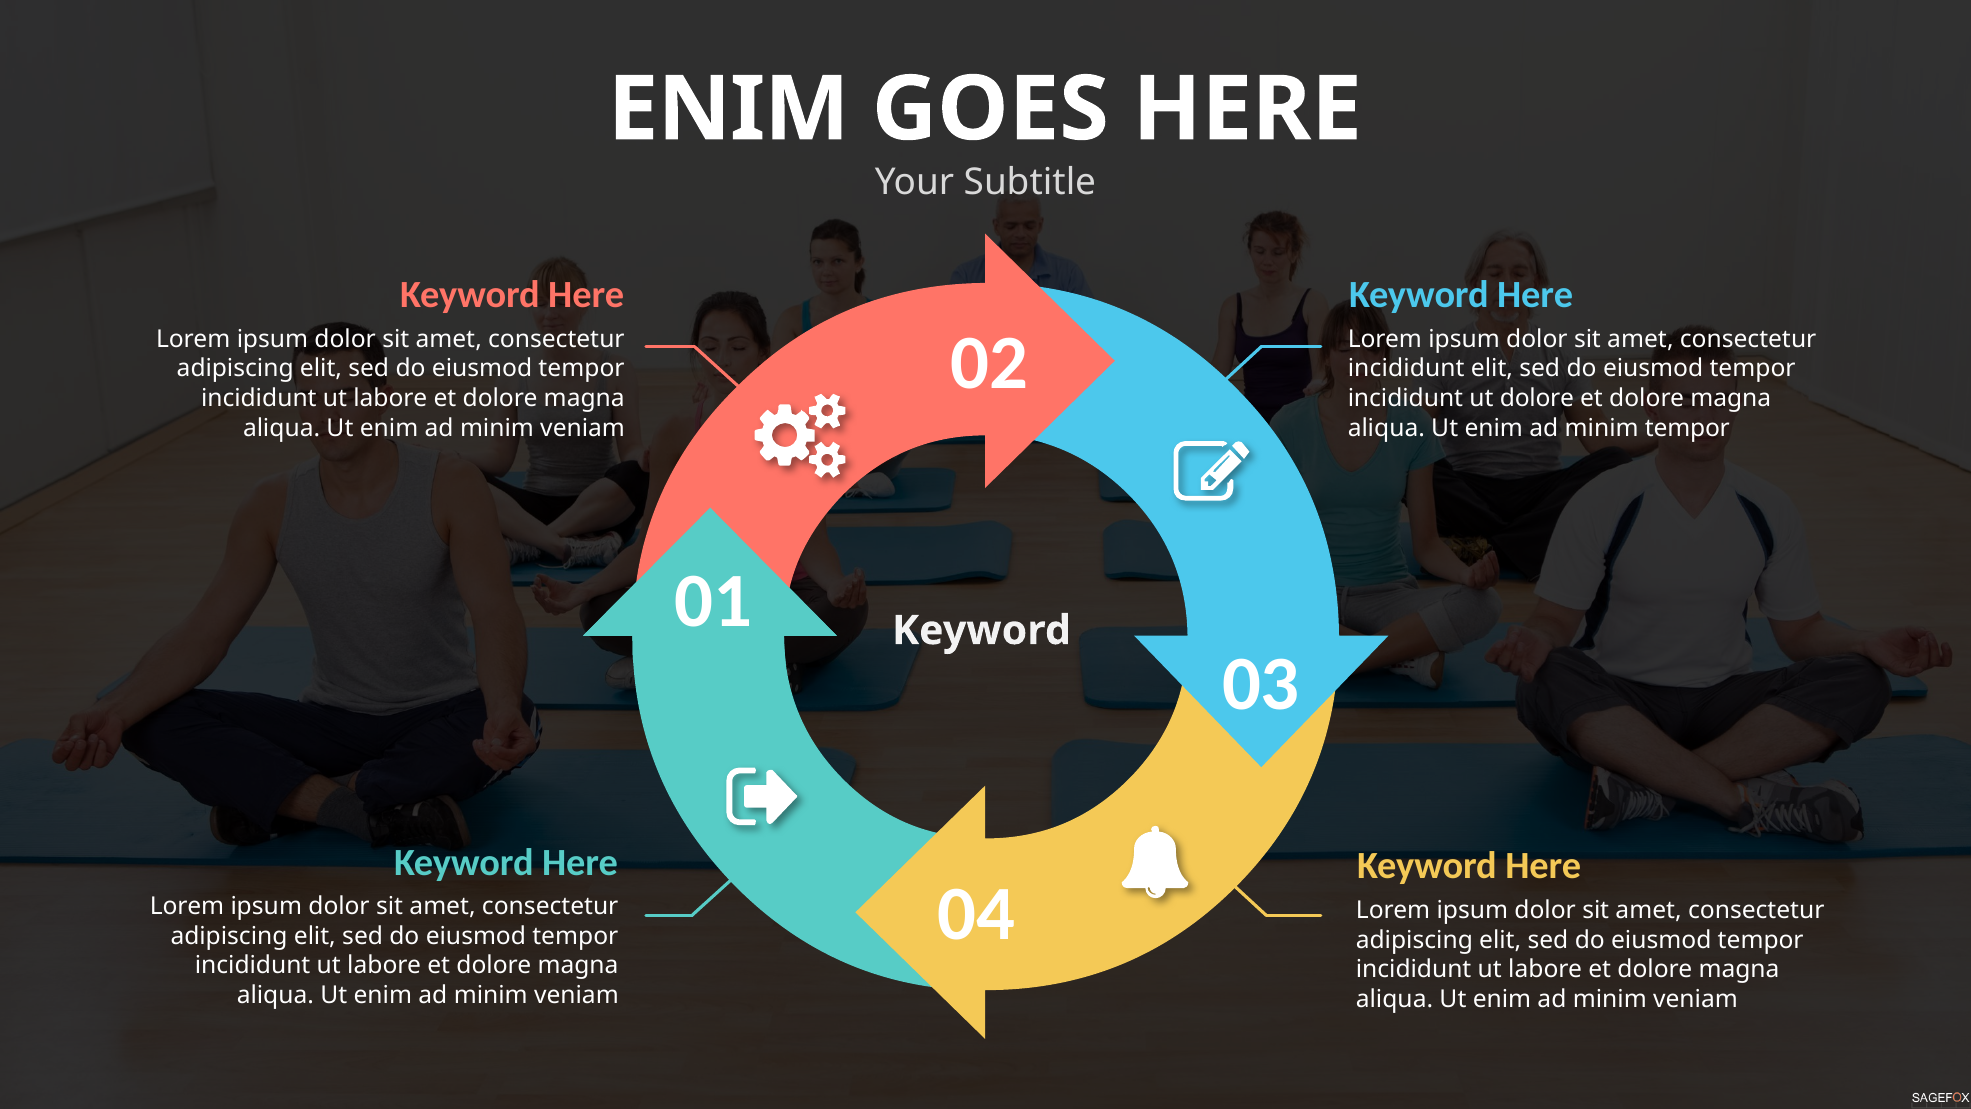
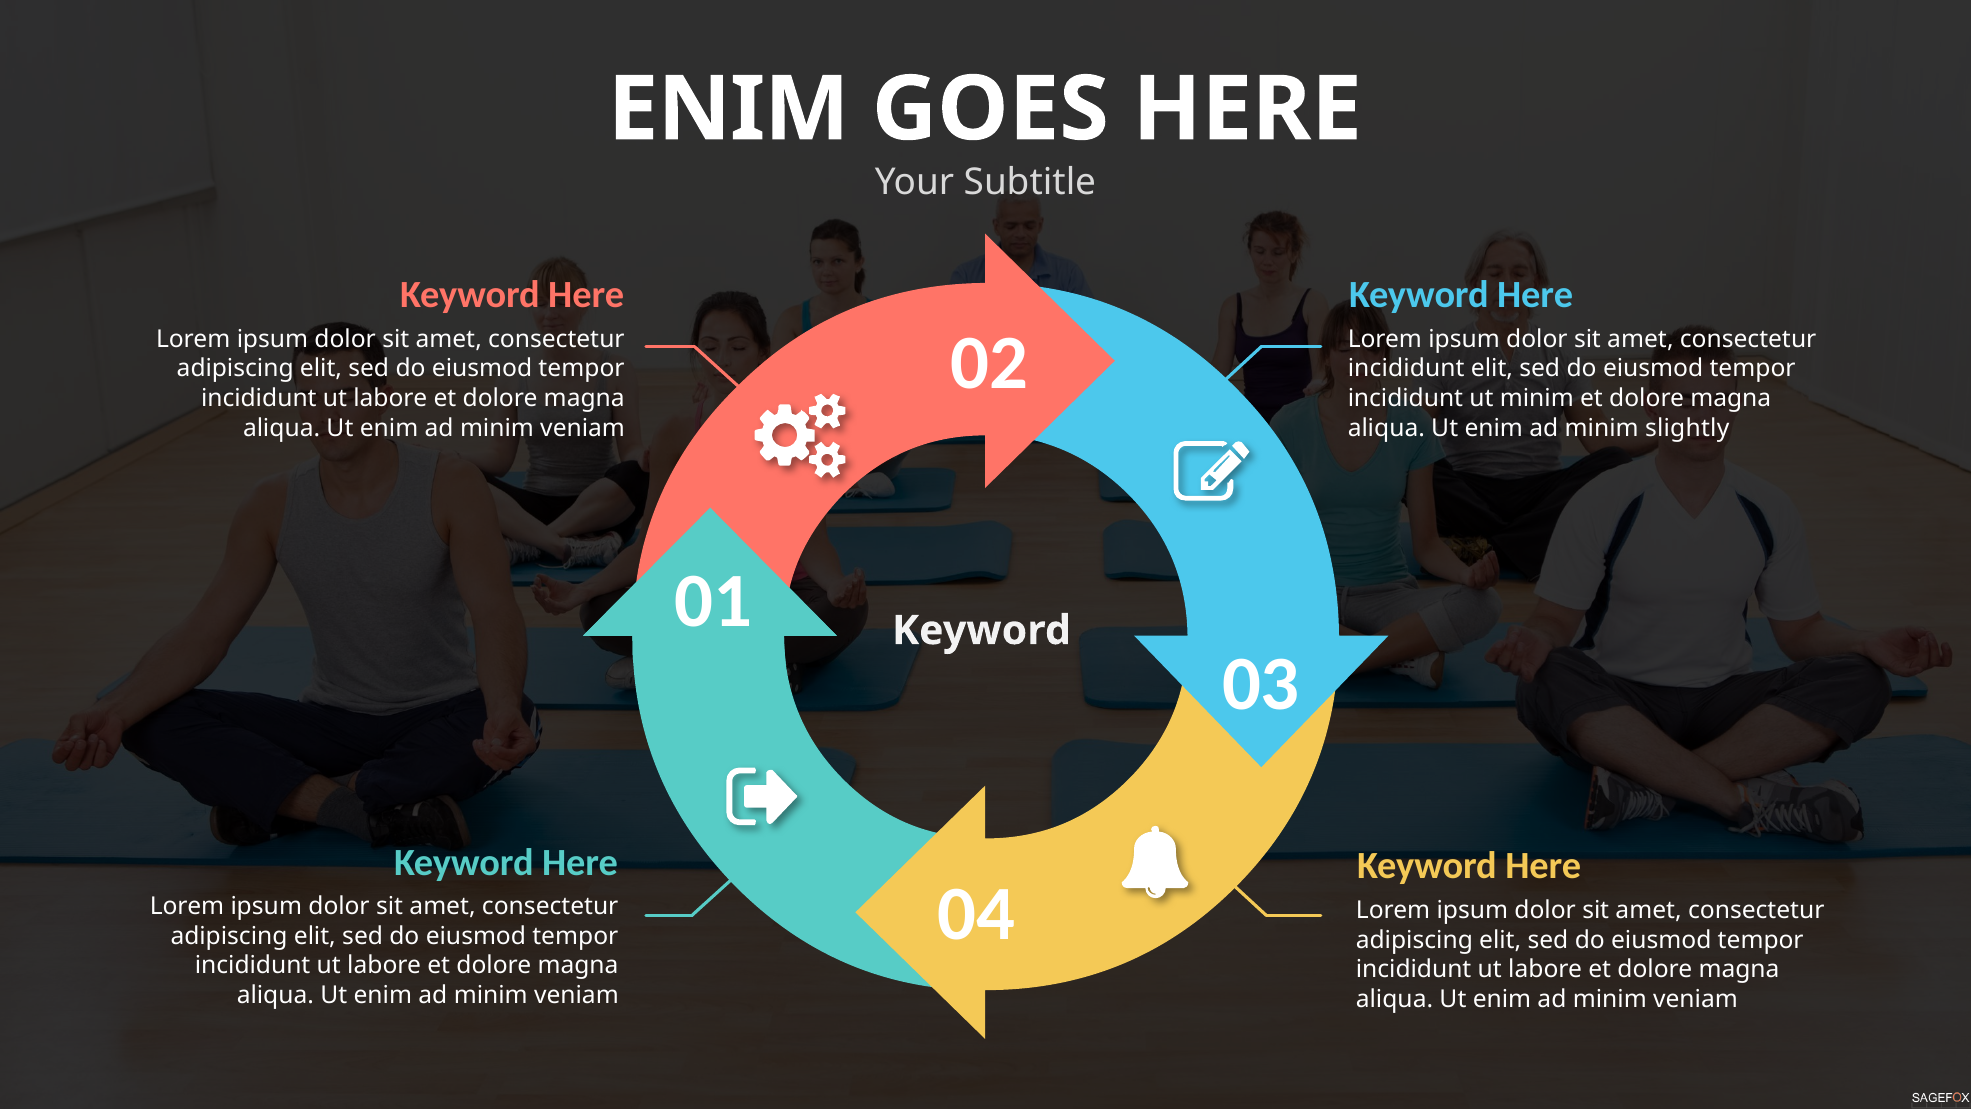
ut dolore: dolore -> minim (1537, 398)
minim tempor: tempor -> slightly (1687, 428)
